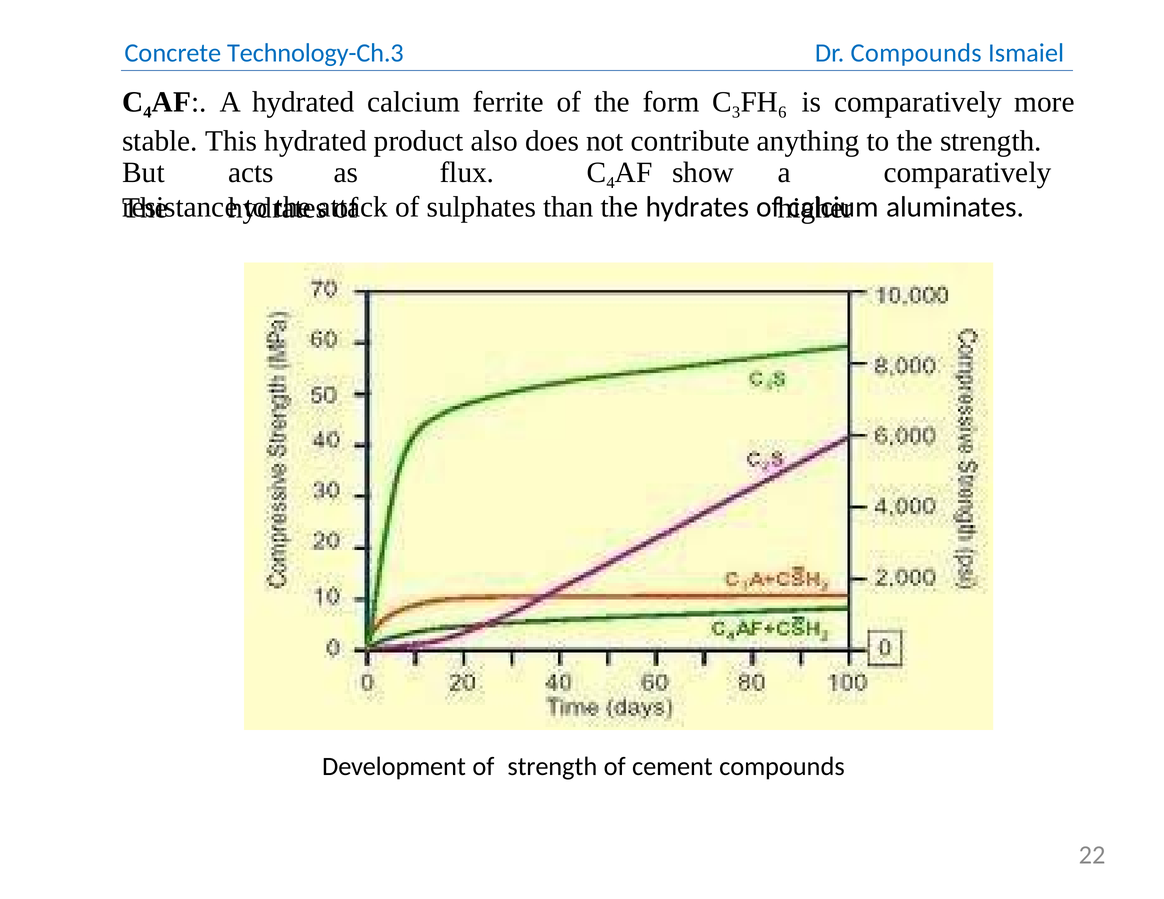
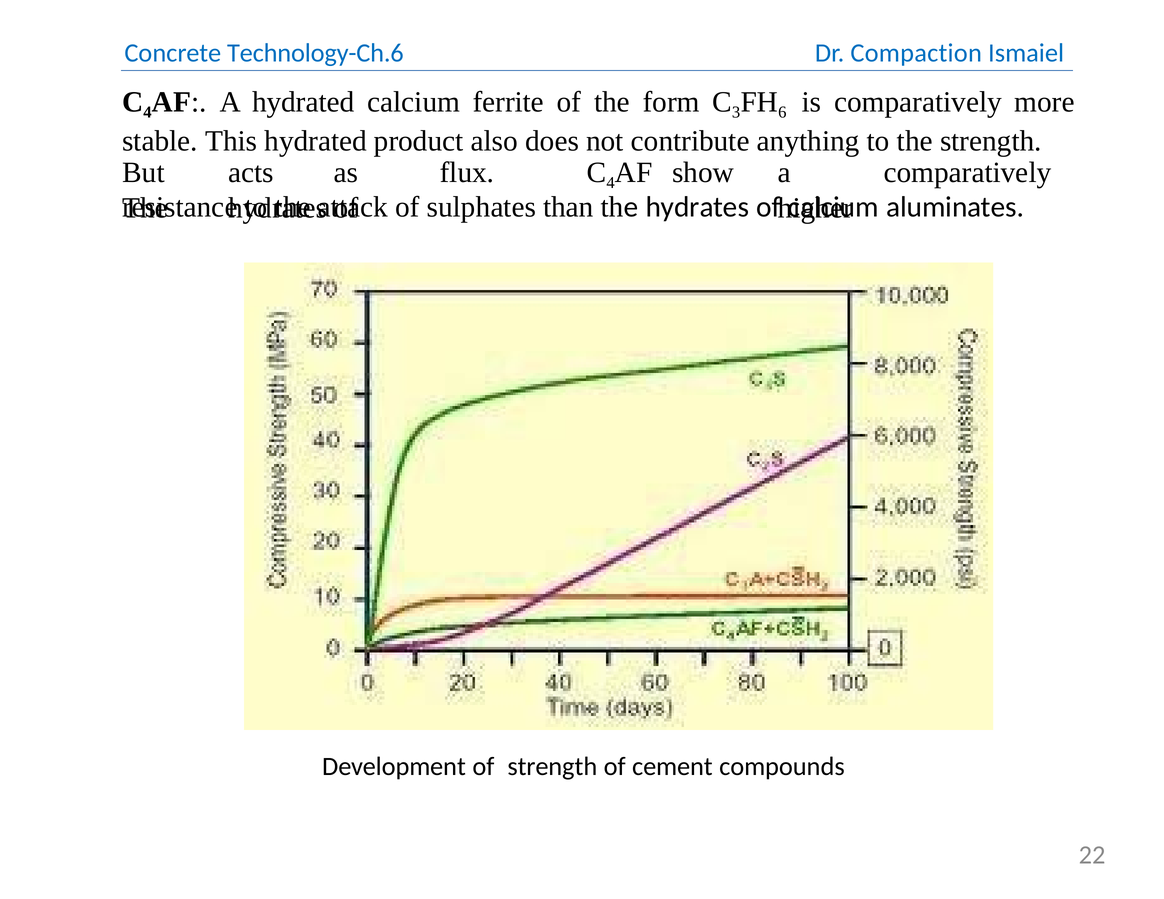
Technology-Ch.3: Technology-Ch.3 -> Technology-Ch.6 (315, 53)
Dr Compounds: Compounds -> Compaction (916, 53)
